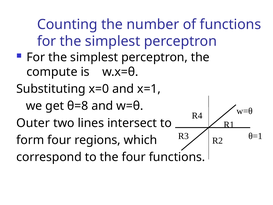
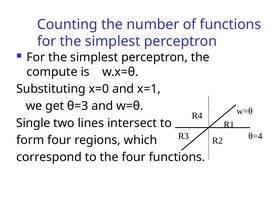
θ=8: θ=8 -> θ=3 (78, 106)
Outer: Outer -> Single (33, 123)
θ=1: θ=1 -> θ=4 (255, 136)
